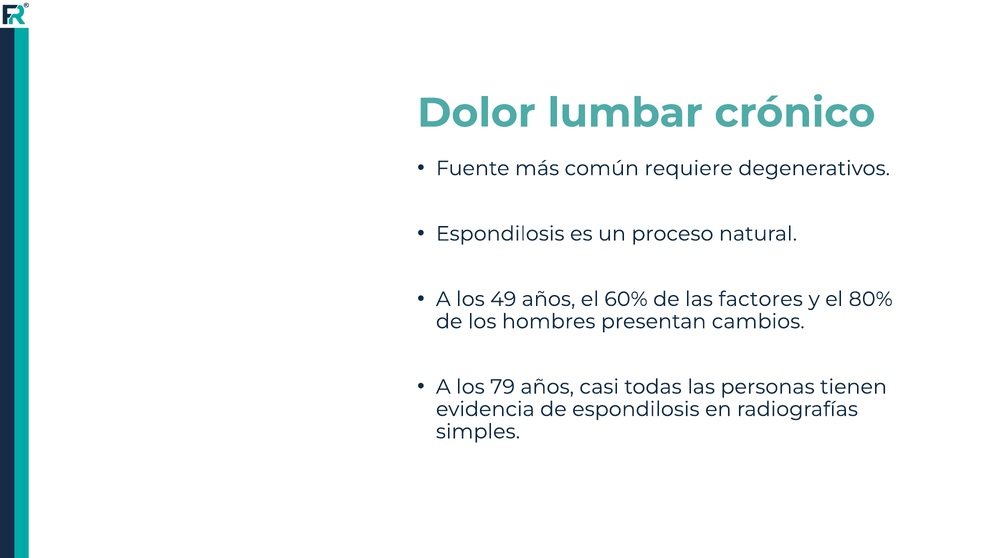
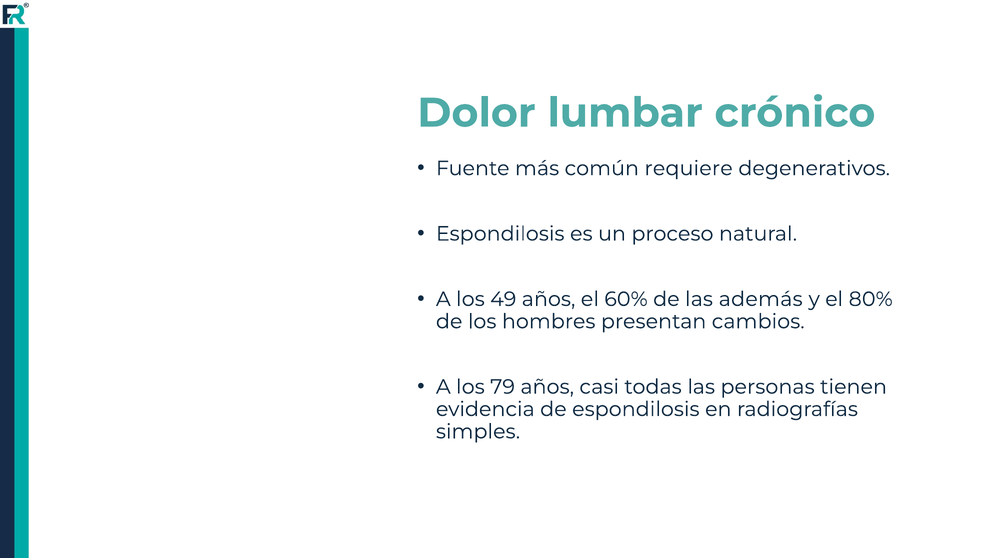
factores: factores -> además (761, 299)
